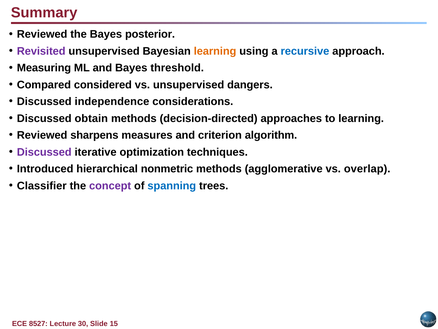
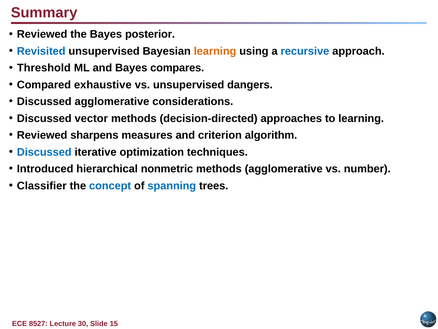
Revisited colour: purple -> blue (41, 51)
Measuring: Measuring -> Threshold (44, 68)
threshold: threshold -> compares (177, 68)
considered: considered -> exhaustive (103, 85)
Discussed independence: independence -> agglomerative (112, 101)
obtain: obtain -> vector (91, 118)
Discussed colour: purple -> blue (44, 152)
overlap: overlap -> number (367, 169)
concept colour: purple -> blue (110, 185)
